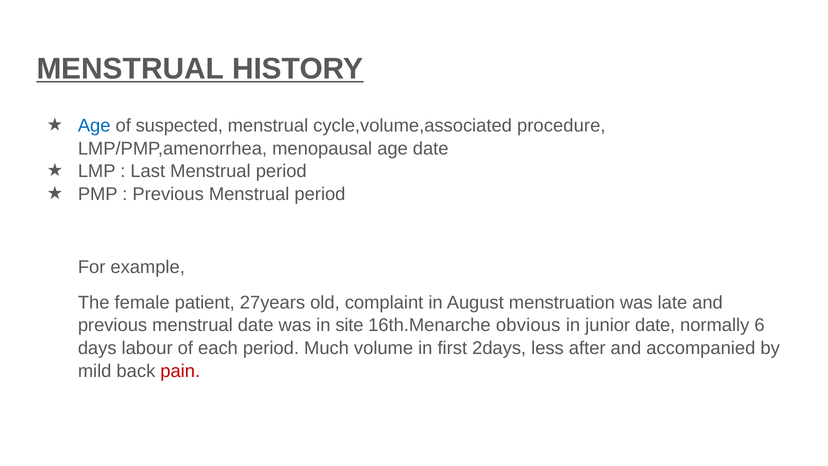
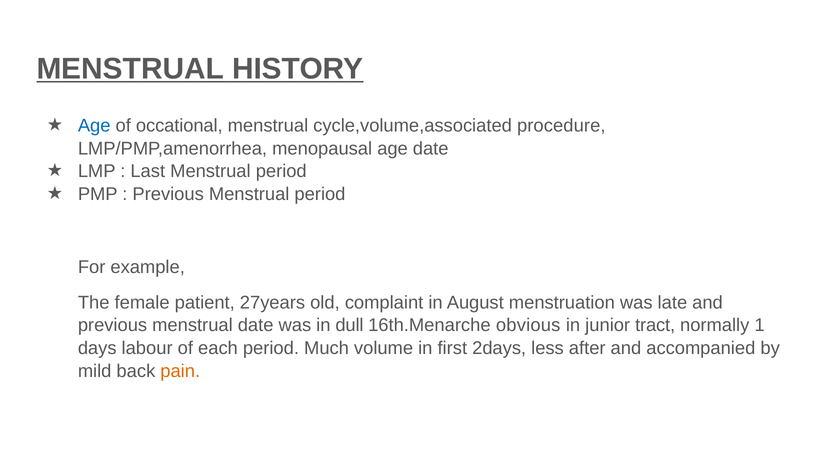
suspected: suspected -> occational (179, 126)
site: site -> dull (349, 325)
junior date: date -> tract (655, 325)
6: 6 -> 1 (759, 325)
pain colour: red -> orange (180, 371)
